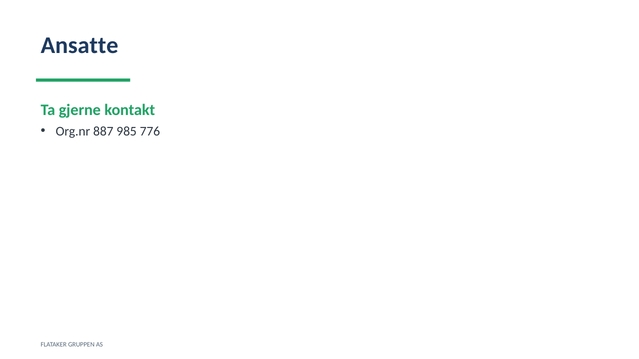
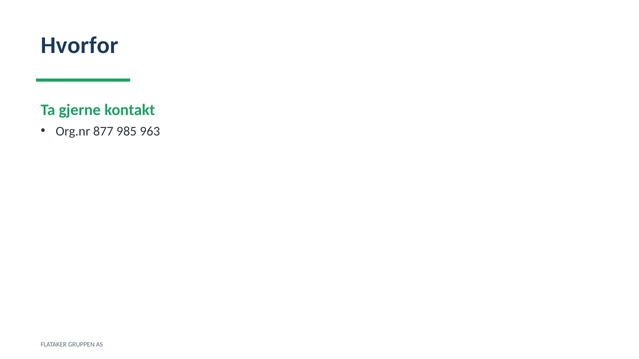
Ansatte: Ansatte -> Hvorfor (79, 46)
887: 887 -> 877 (103, 131)
776: 776 -> 963 (150, 131)
